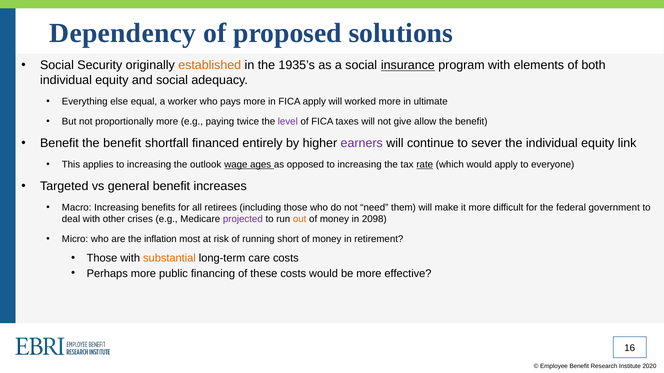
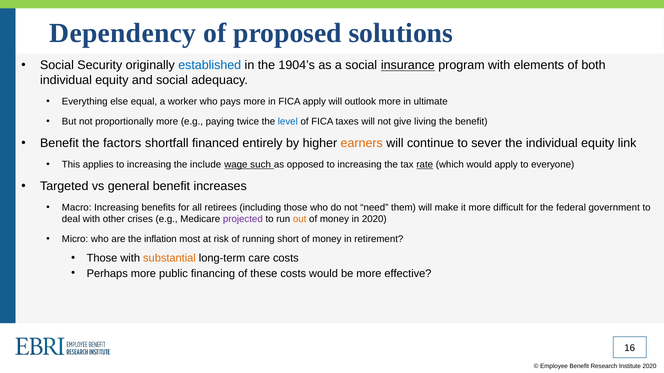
established colour: orange -> blue (210, 65)
1935’s: 1935’s -> 1904’s (297, 65)
worked: worked -> outlook (360, 102)
level colour: purple -> blue (288, 121)
allow: allow -> living (425, 121)
benefit: benefit -> factors (122, 143)
earners colour: purple -> orange (362, 143)
outlook: outlook -> include (206, 165)
ages: ages -> such (261, 165)
in 2098: 2098 -> 2020 (374, 220)
